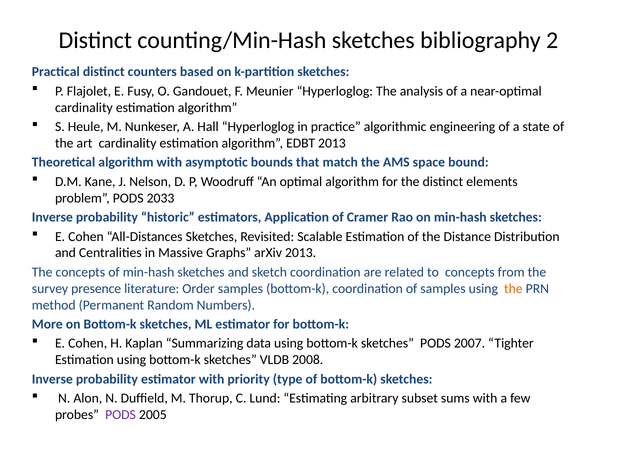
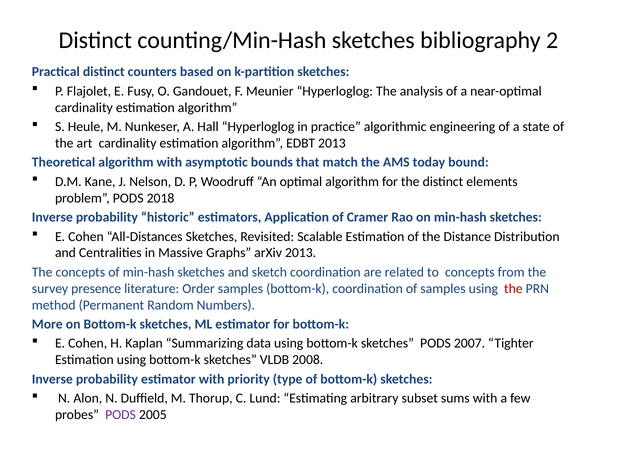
space: space -> today (429, 162)
2033: 2033 -> 2018 (161, 198)
the colour: orange -> red (513, 288)
